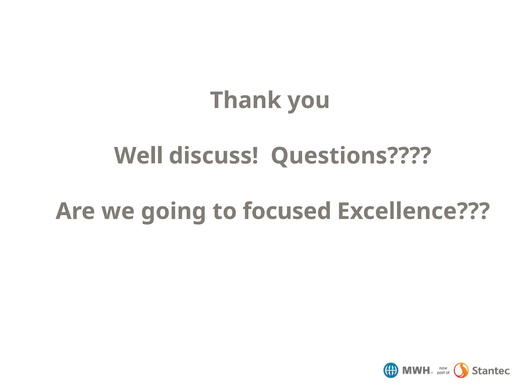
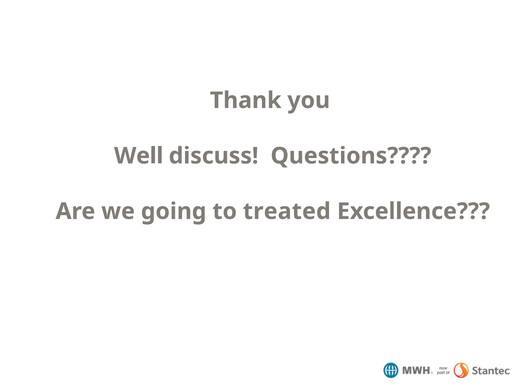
focused: focused -> treated (287, 211)
